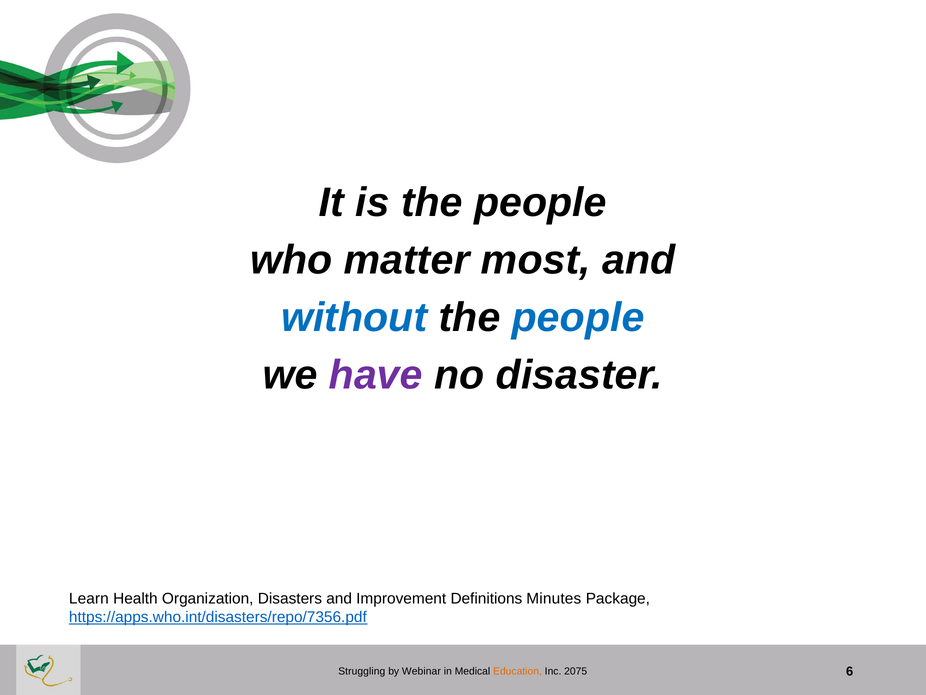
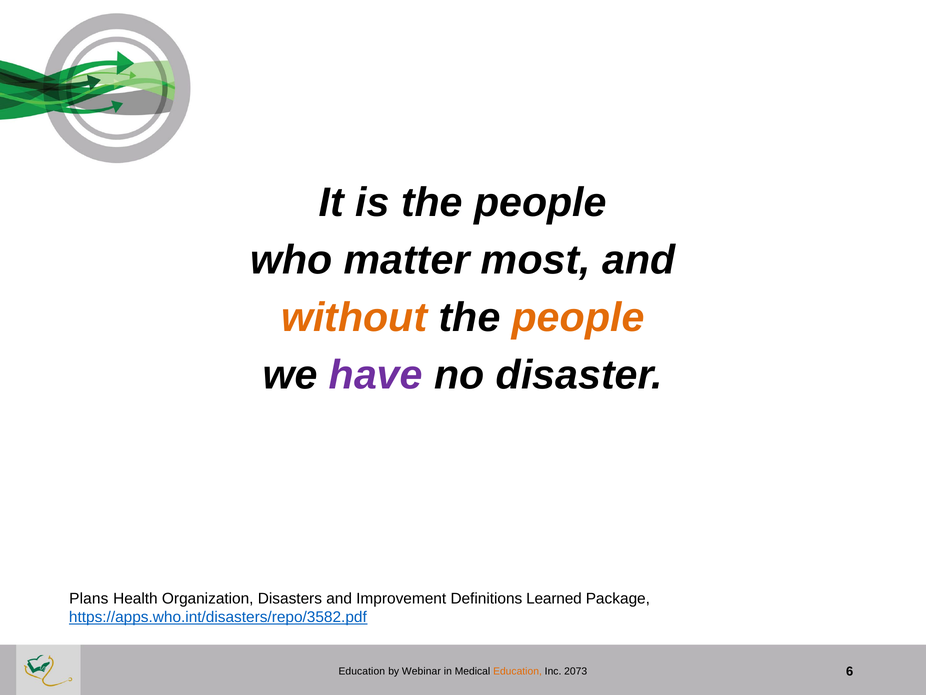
without colour: blue -> orange (354, 317)
people colour: blue -> orange (578, 317)
Learn: Learn -> Plans (89, 598)
Minutes: Minutes -> Learned (554, 598)
https://apps.who.int/disasters/repo/7356.pdf: https://apps.who.int/disasters/repo/7356.pdf -> https://apps.who.int/disasters/repo/3582.pdf (218, 617)
Struggling: Struggling -> Education (362, 671)
2075: 2075 -> 2073 (576, 671)
